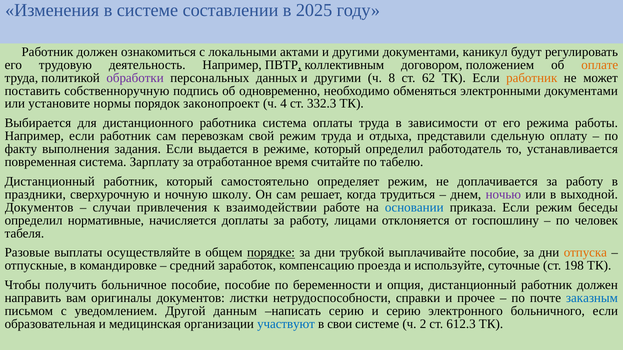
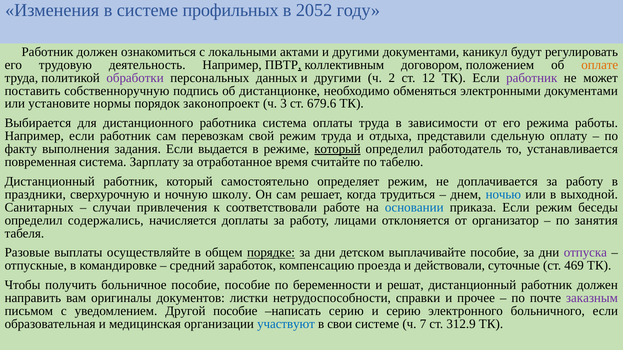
составлении: составлении -> профильных (231, 10)
2025: 2025 -> 2052 (314, 10)
8: 8 -> 2 (392, 78)
62: 62 -> 12 (429, 78)
работник colour: orange -> purple (532, 78)
одновременно: одновременно -> дистанционке (280, 91)
4: 4 -> 3 (284, 104)
332.3: 332.3 -> 679.6 (322, 104)
который underline: none -> present (337, 149)
ночью colour: purple -> blue (503, 195)
Документов: Документов -> Санитарных (39, 208)
взаимодействии: взаимодействии -> соответствовали (272, 208)
нормативные: нормативные -> содержались (106, 221)
госпошлину: госпошлину -> организатор (506, 221)
человек: человек -> занятия (596, 221)
трубкой: трубкой -> детском (362, 253)
отпуска colour: orange -> purple (585, 253)
используйте: используйте -> действовали (450, 266)
198: 198 -> 469 (574, 266)
опция: опция -> решат (405, 285)
заказным colour: blue -> purple (592, 298)
Другой данным: данным -> пособие (235, 311)
2: 2 -> 7 (423, 324)
612.3: 612.3 -> 312.9 (461, 324)
